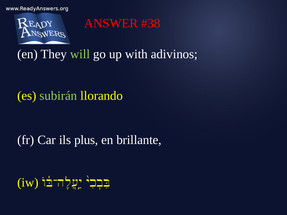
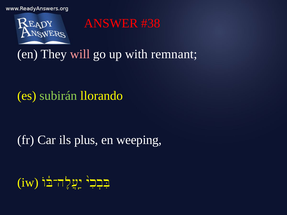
will colour: light green -> pink (80, 54)
adivinos: adivinos -> remnant (174, 54)
brillante: brillante -> weeping (139, 140)
